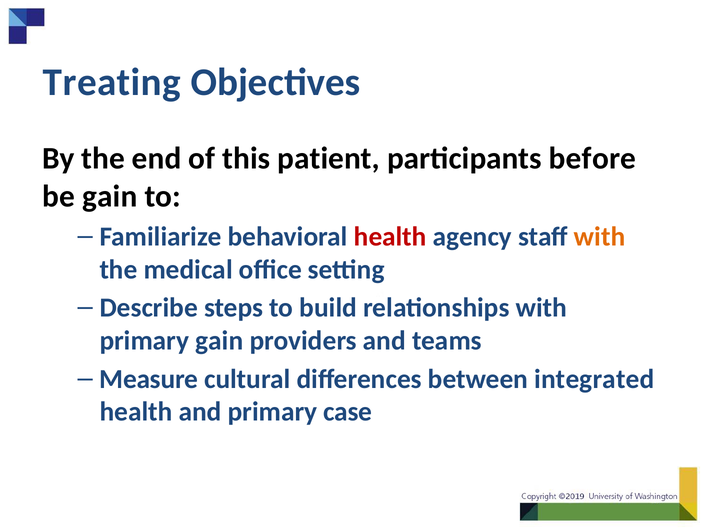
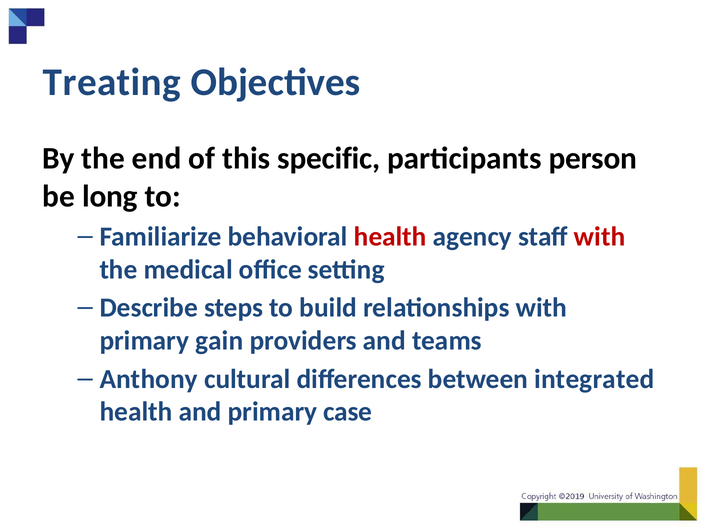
patient: patient -> specific (329, 158)
before: before -> person (593, 158)
be gain: gain -> long (110, 196)
with colour: orange -> red (600, 237)
Measure: Measure -> Anthony (149, 379)
